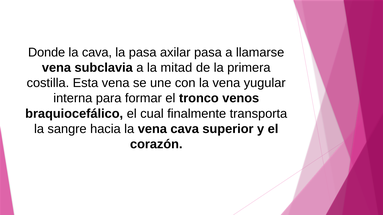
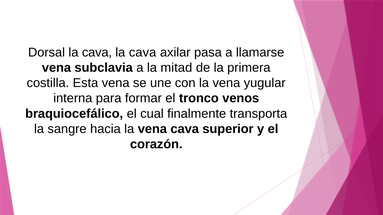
Donde: Donde -> Dorsal (47, 52)
pasa: pasa -> cava (143, 52)
